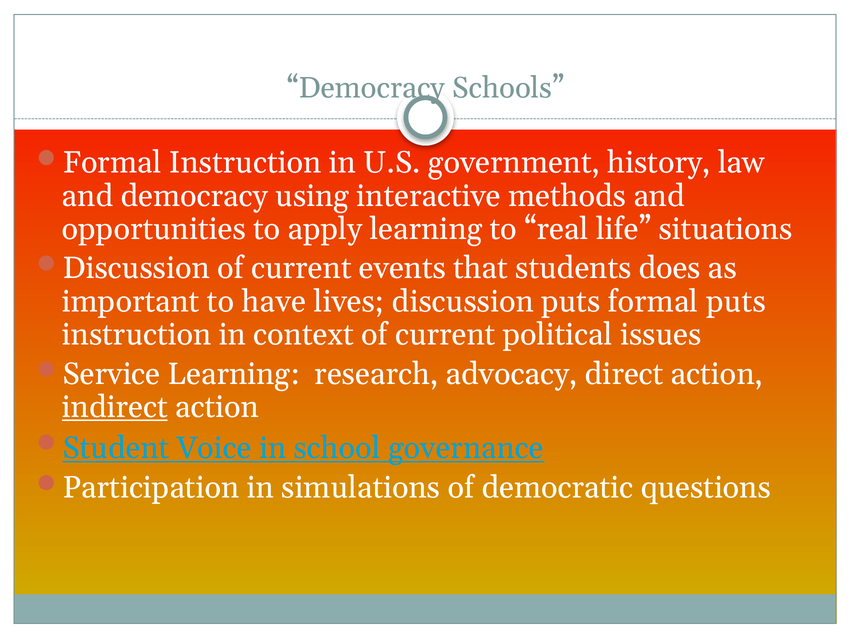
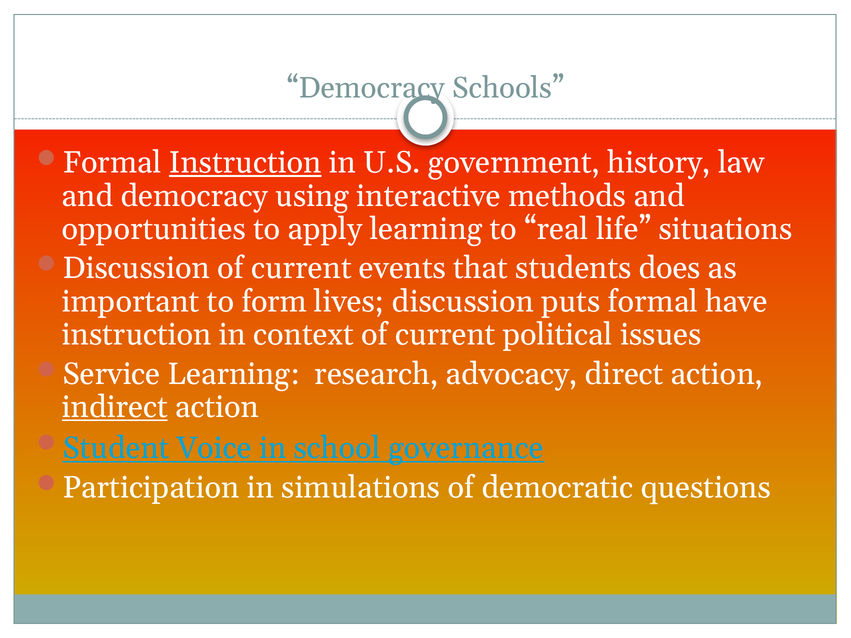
Instruction underline: none -> present (245, 163)
have: have -> form (274, 302)
formal puts: puts -> have (736, 302)
